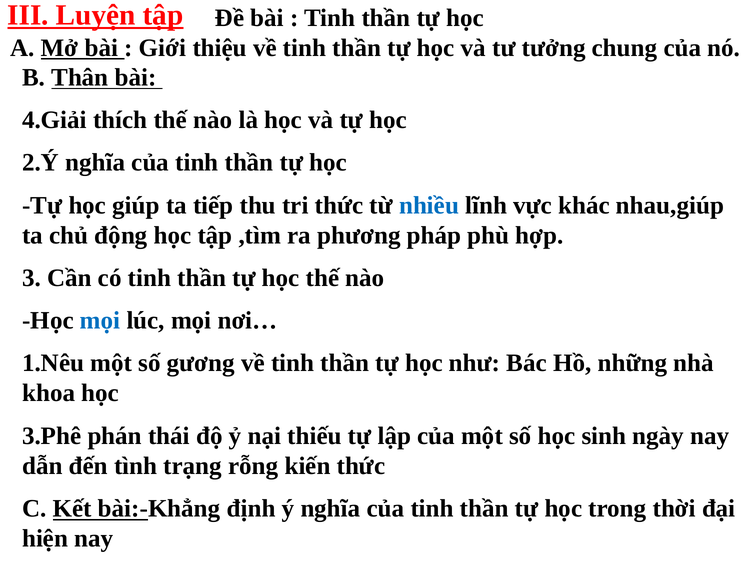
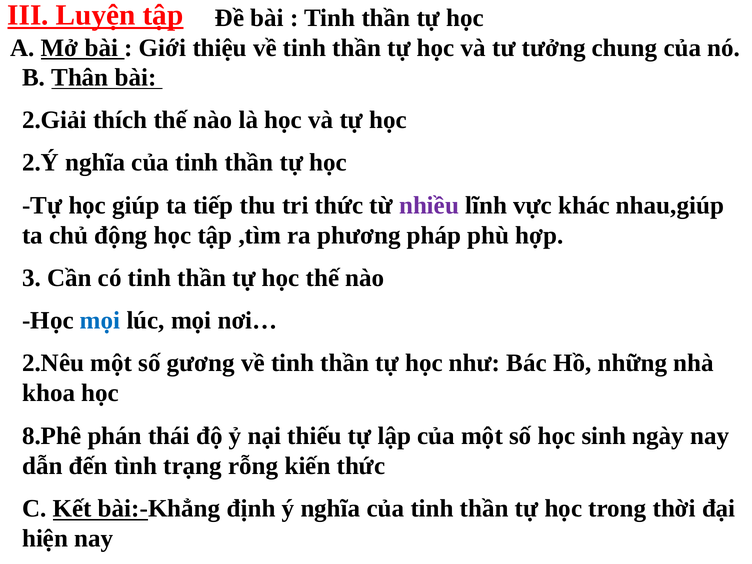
4.Giải: 4.Giải -> 2.Giải (55, 120)
nhiều colour: blue -> purple (429, 205)
1.Nêu: 1.Nêu -> 2.Nêu (53, 363)
3.Phê: 3.Phê -> 8.Phê (52, 436)
